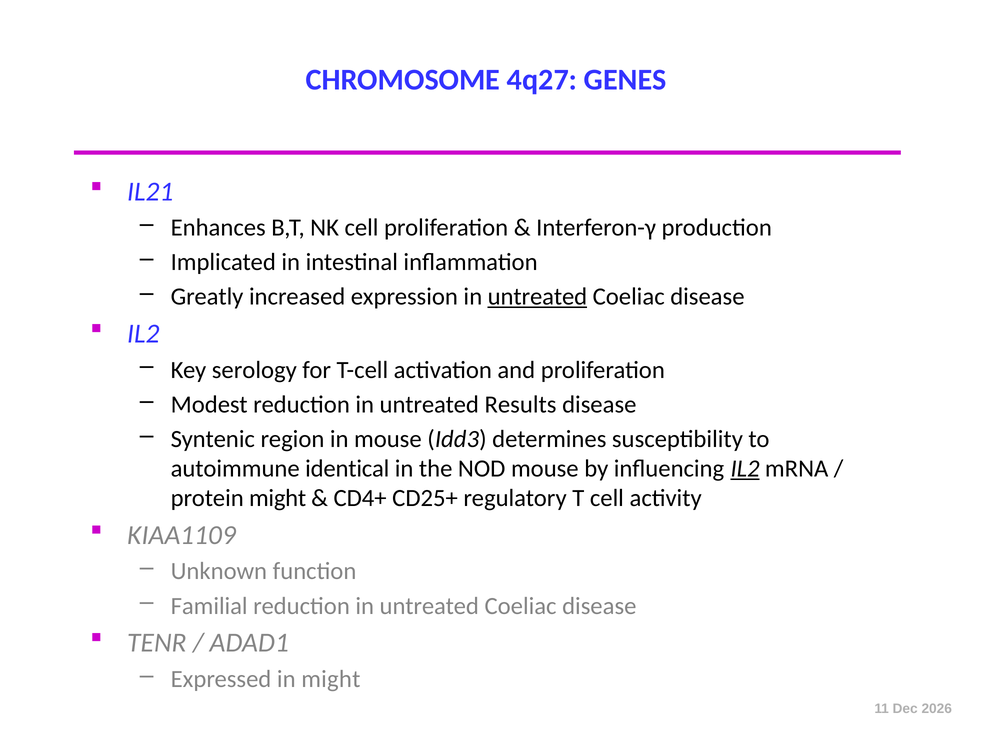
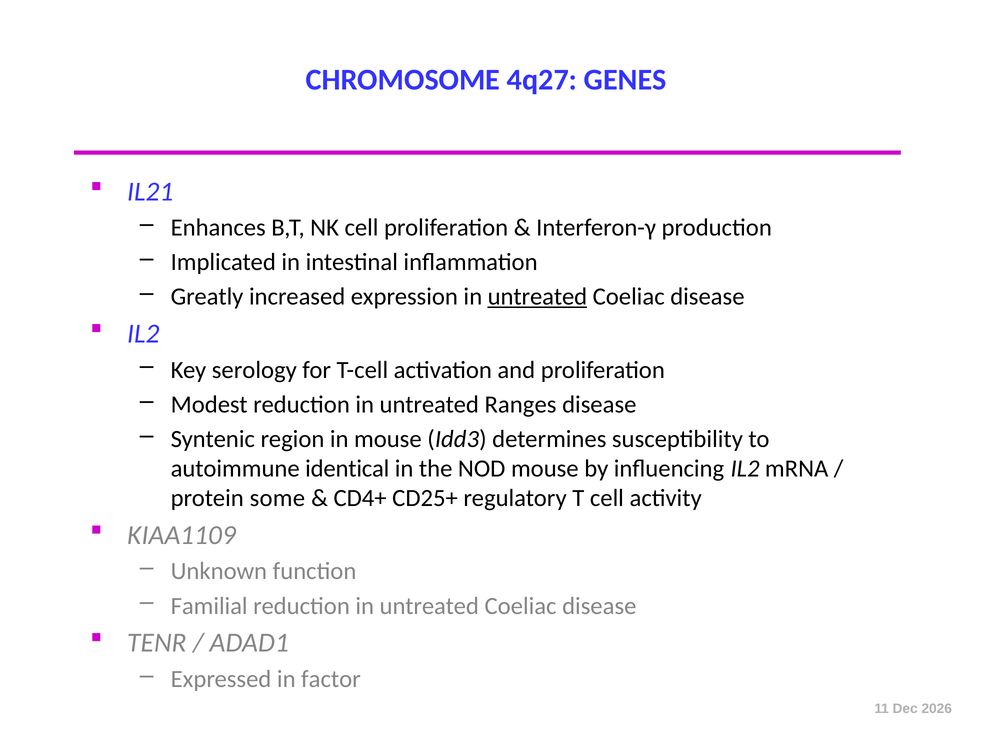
Results: Results -> Ranges (521, 404)
IL2 underline: present -> none (745, 469)
protein might: might -> some (277, 498)
in might: might -> factor (331, 679)
